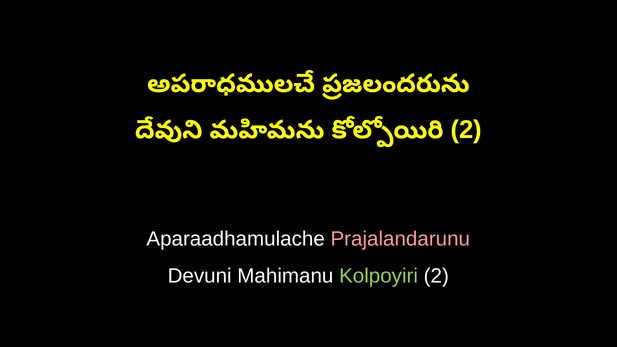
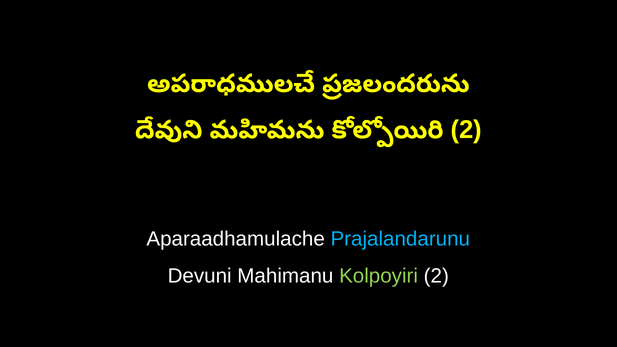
Prajalandarunu colour: pink -> light blue (400, 239)
